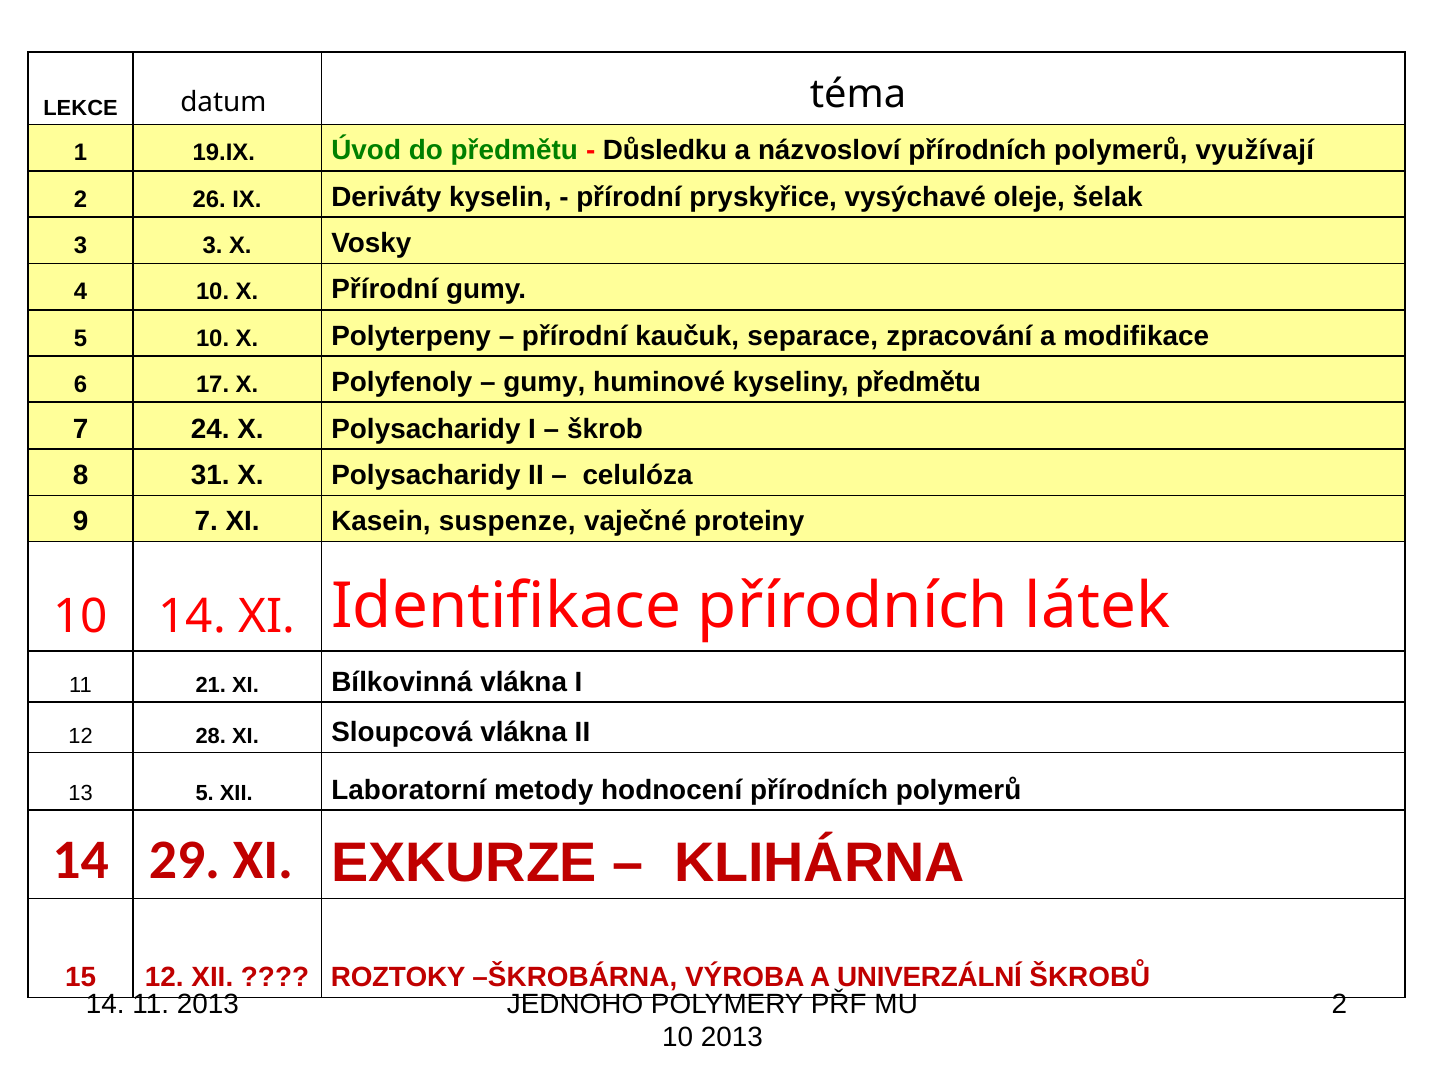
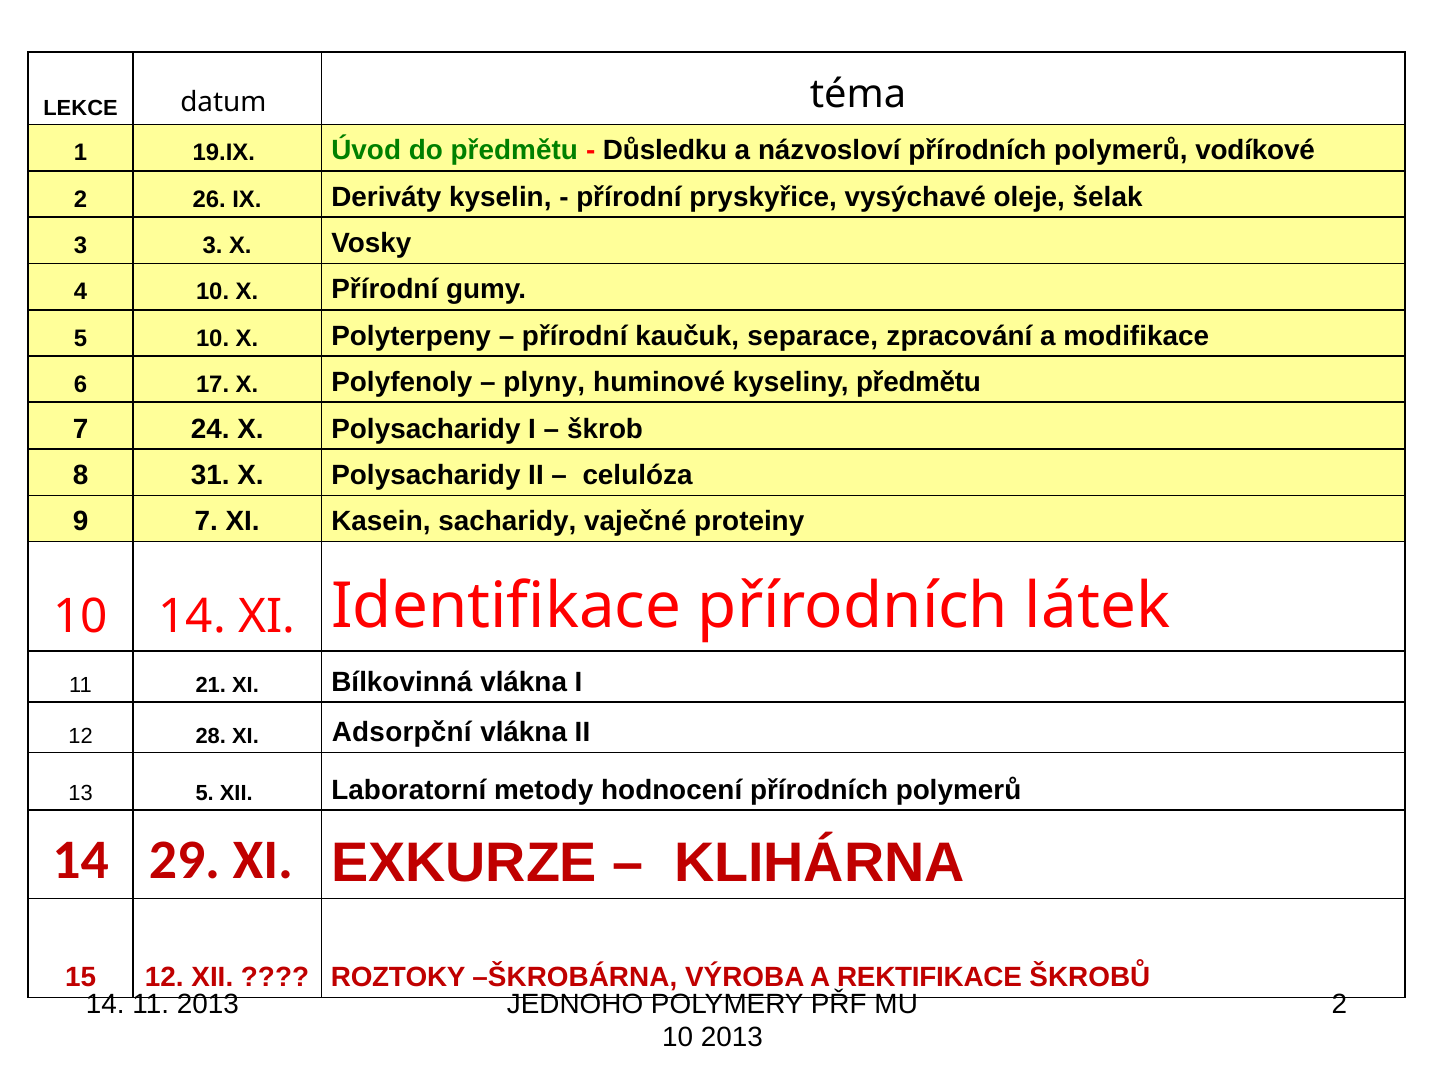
využívají: využívají -> vodíkové (1255, 151)
gumy: gumy -> plyny (544, 382)
suspenze: suspenze -> sacharidy (507, 522)
Sloupcová: Sloupcová -> Adsorpční (402, 733)
UNIVERZÁLNÍ: UNIVERZÁLNÍ -> REKTIFIKACE (929, 978)
